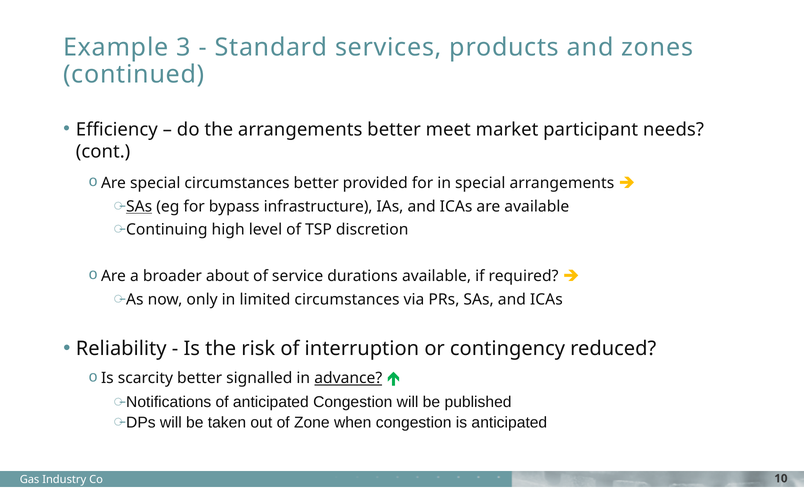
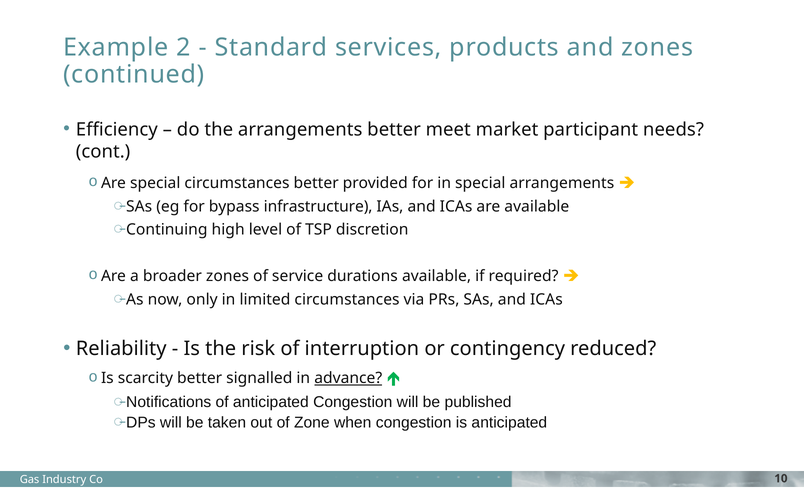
3: 3 -> 2 (184, 47)
SAs underline: present -> none (139, 207)
broader about: about -> zones (228, 276)
